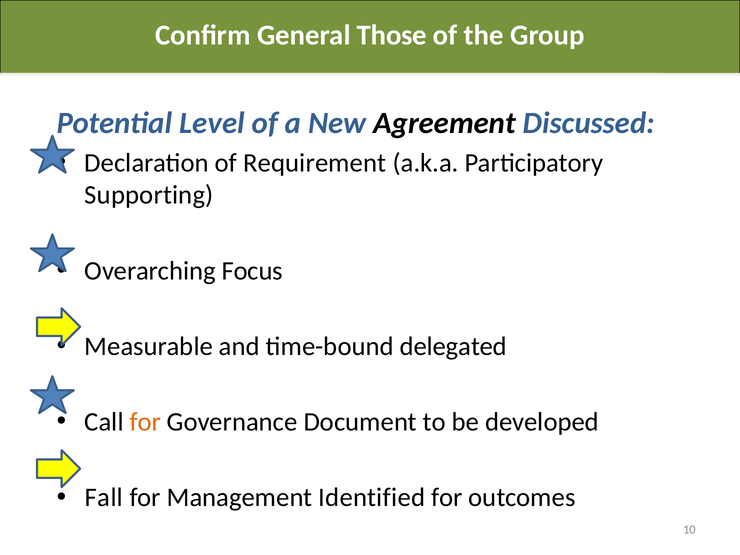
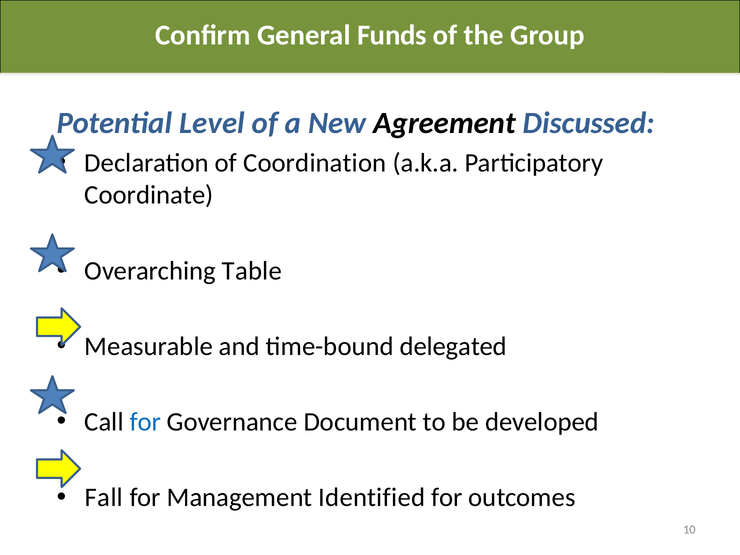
Those: Those -> Funds (392, 35)
Requirement: Requirement -> Coordination (315, 163)
Supporting: Supporting -> Coordinate (149, 195)
Focus: Focus -> Table (252, 271)
for colour: orange -> blue (145, 422)
